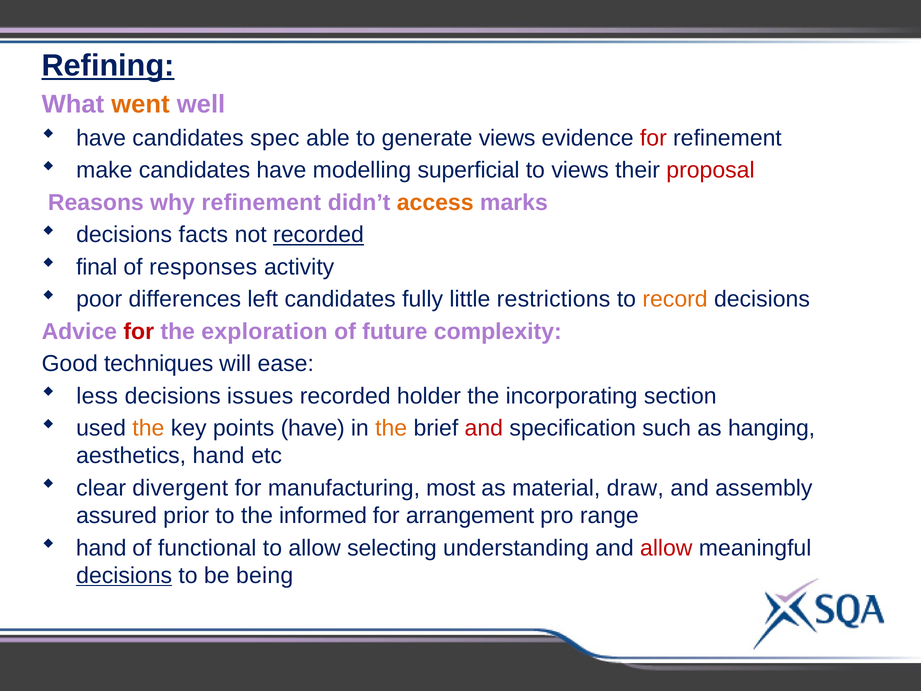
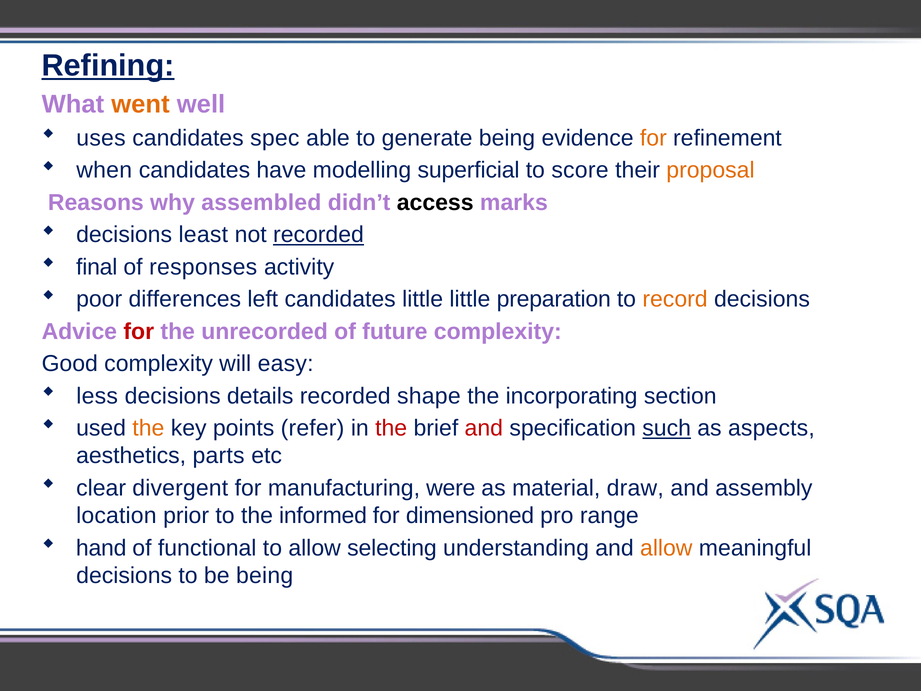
have: have -> uses (101, 138)
generate views: views -> being (507, 138)
for colour: red -> orange (653, 138)
make: make -> when (104, 170)
to views: views -> score (580, 170)
proposal colour: red -> orange (710, 170)
why refinement: refinement -> assembled (261, 202)
access colour: orange -> black (435, 202)
facts: facts -> least (203, 235)
candidates fully: fully -> little (423, 299)
restrictions: restrictions -> preparation (554, 299)
exploration: exploration -> unrecorded (265, 331)
Good techniques: techniques -> complexity (159, 364)
ease: ease -> easy (286, 364)
issues: issues -> details (260, 396)
holder: holder -> shape (429, 396)
points have: have -> refer (313, 428)
the colour: orange -> red (391, 428)
such underline: none -> present (667, 428)
hanging: hanging -> aspects (771, 428)
aesthetics hand: hand -> parts (219, 456)
most: most -> were (451, 488)
assured: assured -> location (116, 516)
arrangement: arrangement -> dimensioned (470, 516)
allow colour: red -> orange (666, 548)
decisions underline: present -> none (124, 575)
